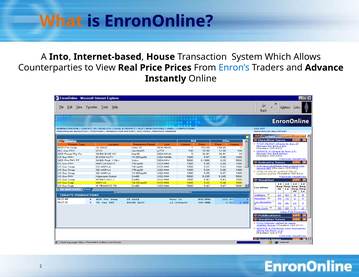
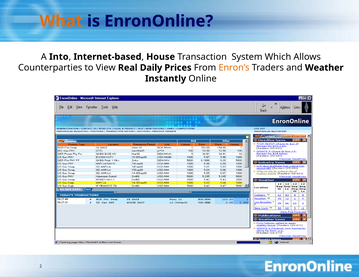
Price: Price -> Daily (151, 68)
Enron’s colour: blue -> orange (234, 68)
Advance: Advance -> Weather (324, 68)
